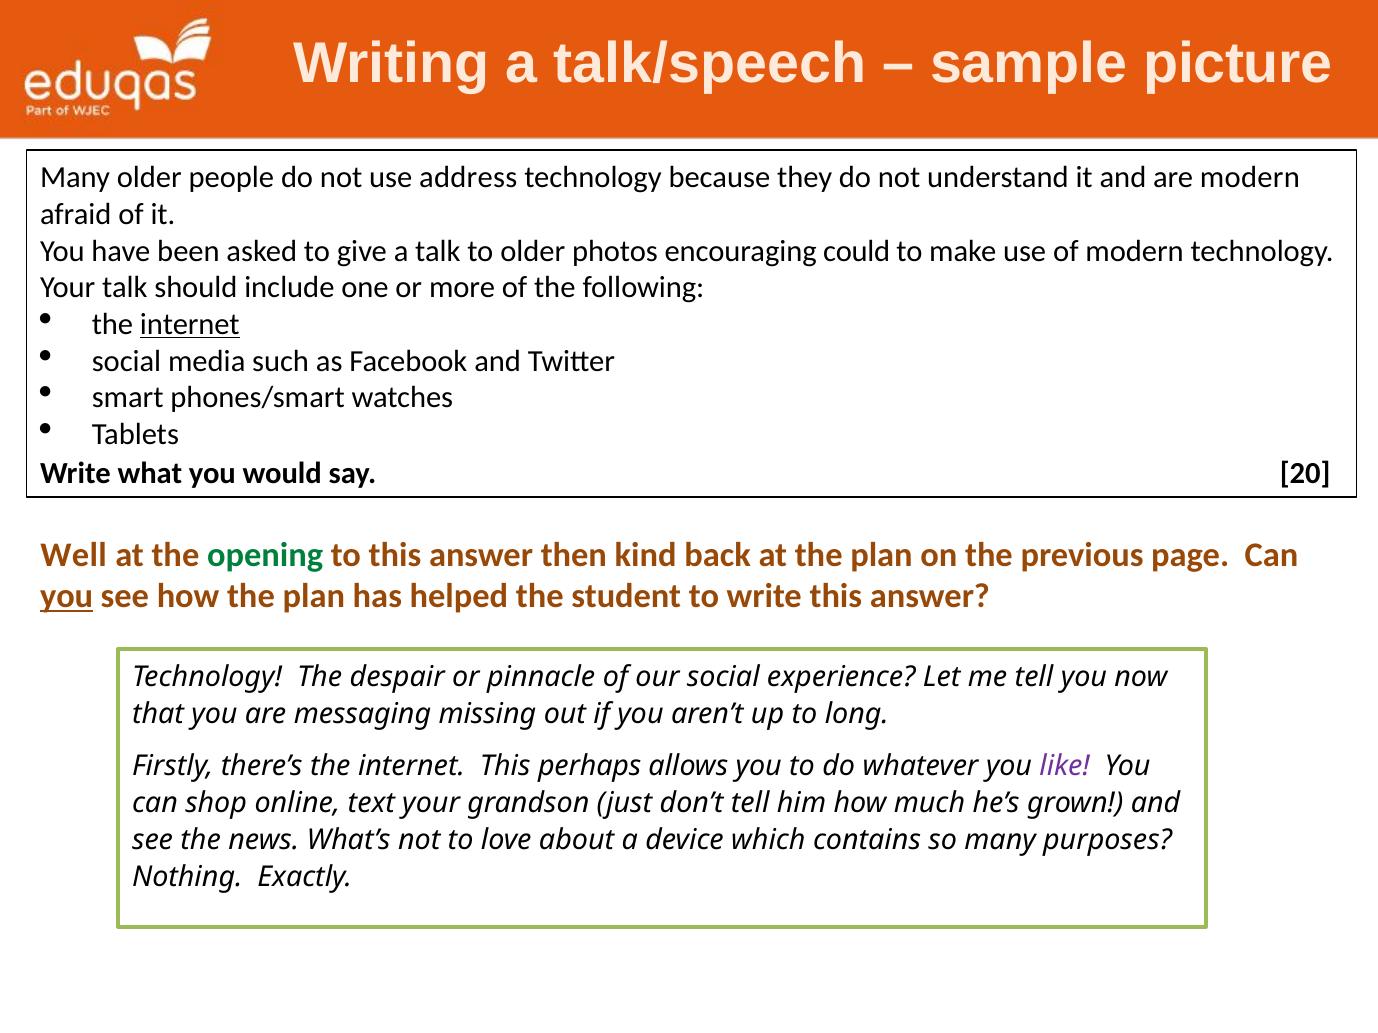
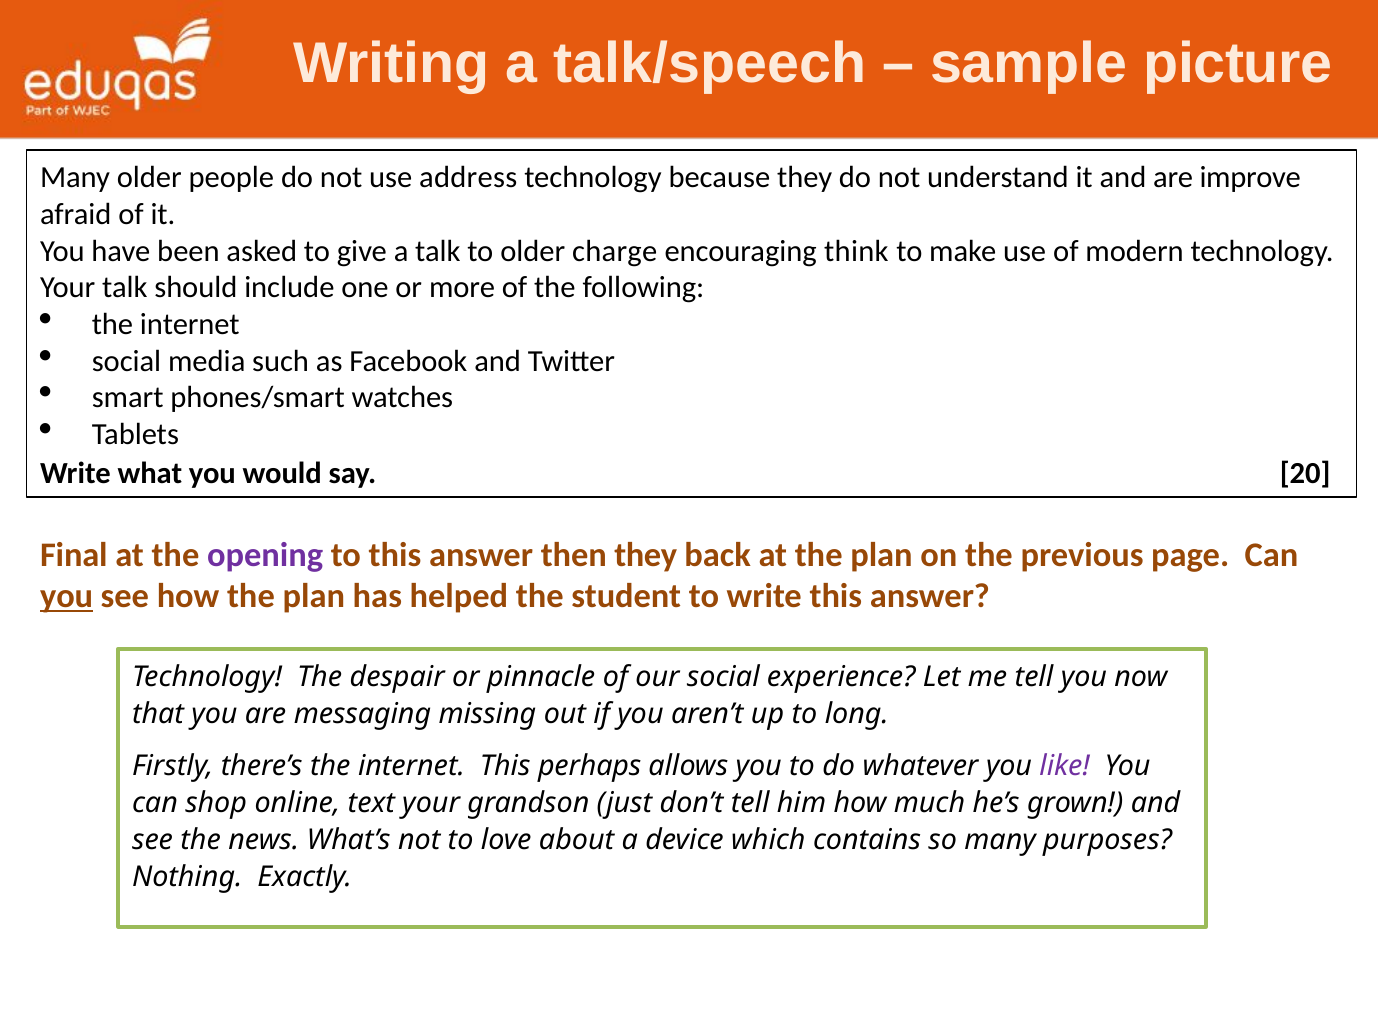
are modern: modern -> improve (1250, 178)
photos: photos -> charge (615, 251)
could: could -> think (856, 251)
internet underline: present -> none (190, 325)
Well: Well -> Final (74, 555)
opening colour: green -> purple (265, 555)
then kind: kind -> they (646, 555)
